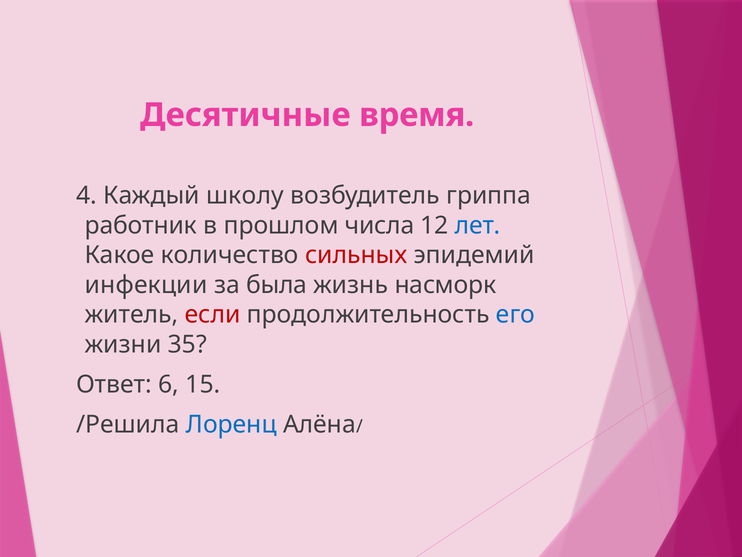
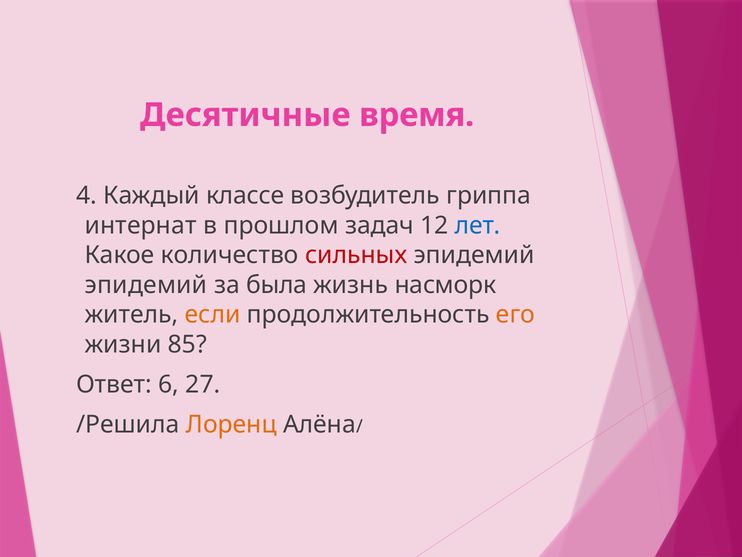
школу: школу -> классе (245, 196)
работник: работник -> интернат (141, 225)
числа: числа -> задач (380, 225)
инфекции: инфекции -> эпидемий (146, 285)
если colour: red -> orange (213, 314)
его colour: blue -> orange (515, 314)
35: 35 -> 85 (187, 344)
15: 15 -> 27 (203, 384)
Лоренц colour: blue -> orange (231, 424)
